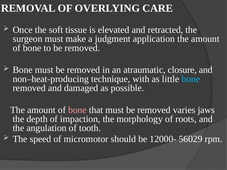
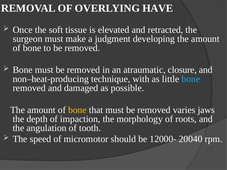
CARE: CARE -> HAVE (158, 8)
application: application -> developing (154, 39)
bone colour: pink -> yellow (77, 110)
56029: 56029 -> 20040 (191, 139)
